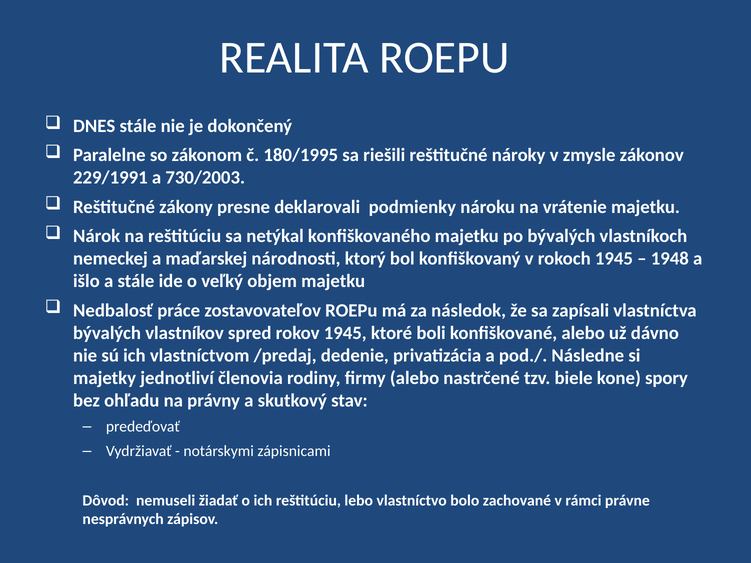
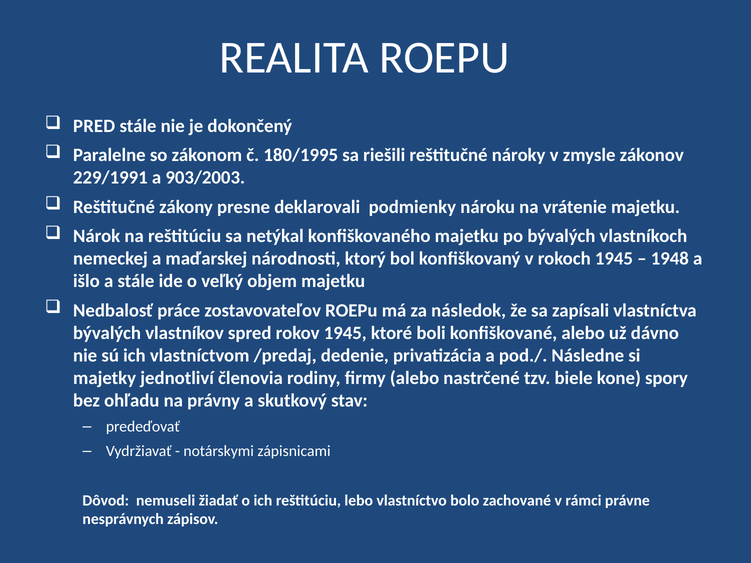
DNES: DNES -> PRED (94, 126)
730/2003: 730/2003 -> 903/2003 (205, 178)
